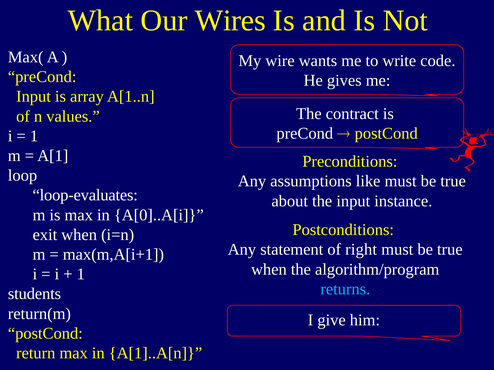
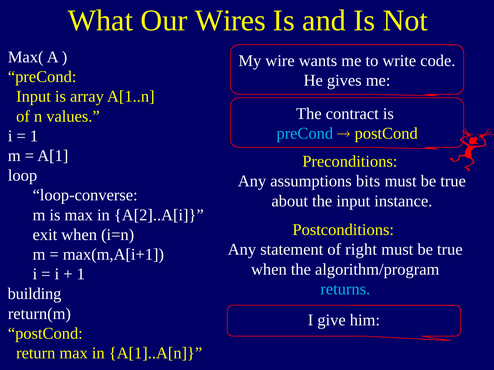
preCond colour: white -> light blue (305, 134)
like: like -> bits (368, 181)
loop-evaluates: loop-evaluates -> loop-converse (85, 195)
A[0]..A[i: A[0]..A[i -> A[2]..A[i (159, 215)
students: students -> building (35, 294)
